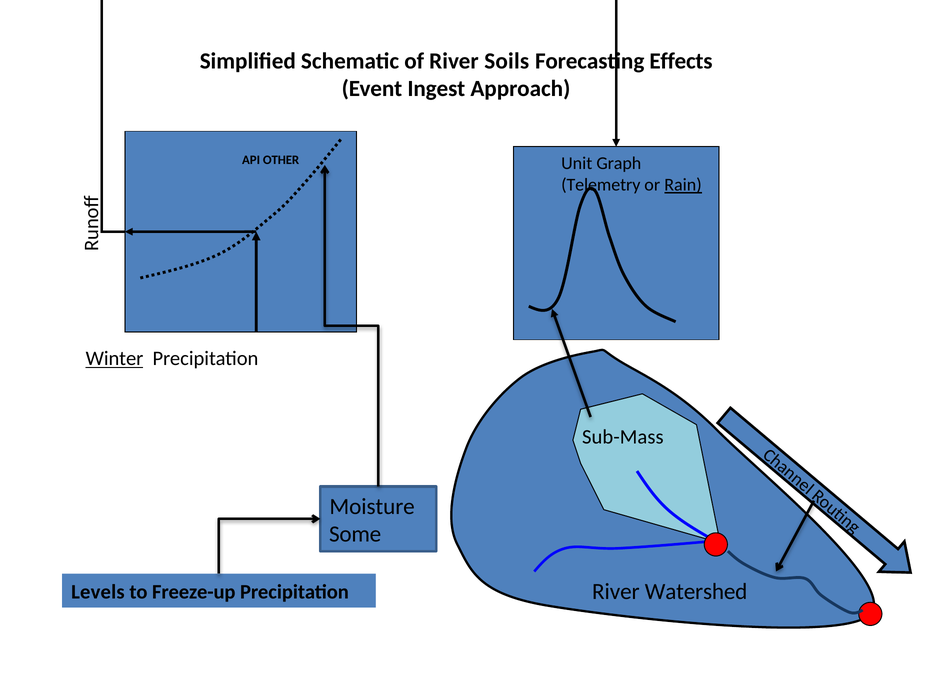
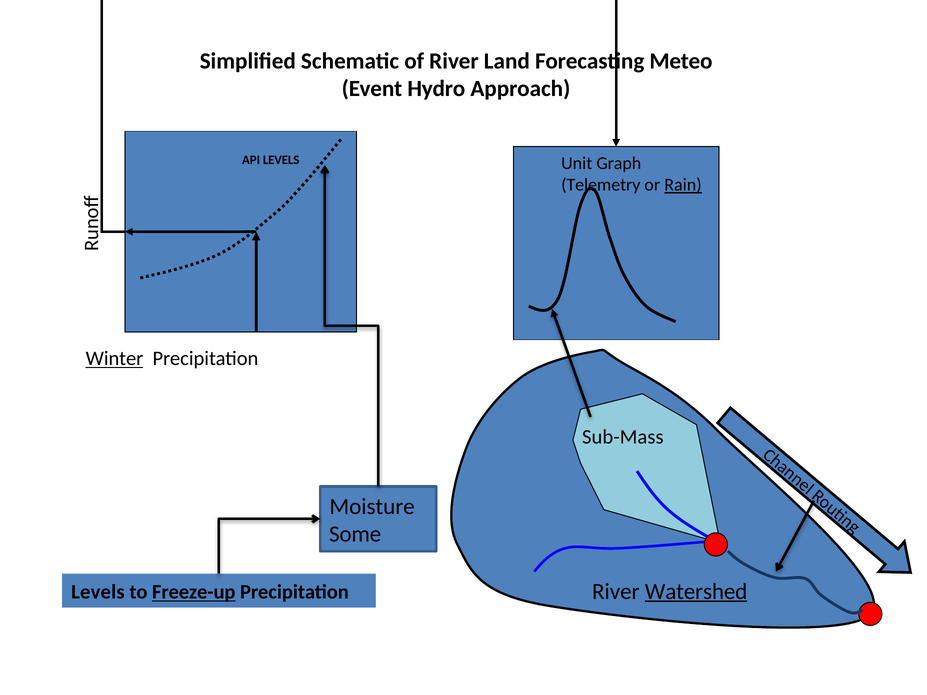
Soils: Soils -> Land (507, 61)
Effects: Effects -> Meteo (681, 61)
Ingest: Ingest -> Hydro (436, 89)
API OTHER: OTHER -> LEVELS (281, 160)
Watershed underline: none -> present (696, 592)
Freeze-up underline: none -> present (194, 592)
